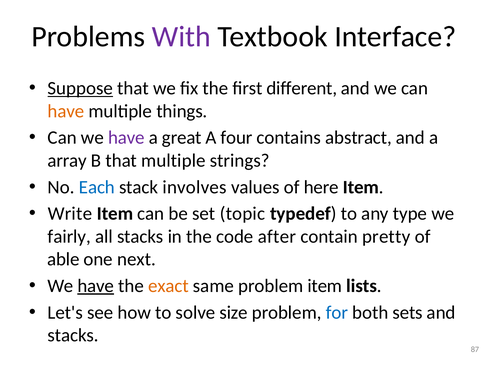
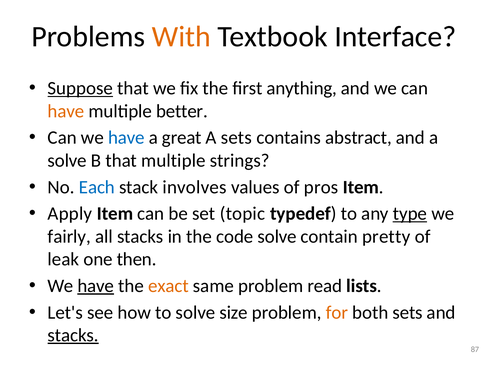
With colour: purple -> orange (181, 37)
different: different -> anything (302, 88)
things: things -> better (182, 111)
have colour: purple -> blue (126, 138)
A four: four -> sets (236, 138)
array: array -> solve (67, 161)
here: here -> pros (321, 187)
Write: Write -> Apply (70, 214)
type underline: none -> present (410, 214)
code after: after -> solve (277, 236)
able: able -> leak (63, 259)
next: next -> then (137, 259)
problem item: item -> read (325, 286)
for colour: blue -> orange (337, 312)
stacks underline: none -> present (73, 335)
